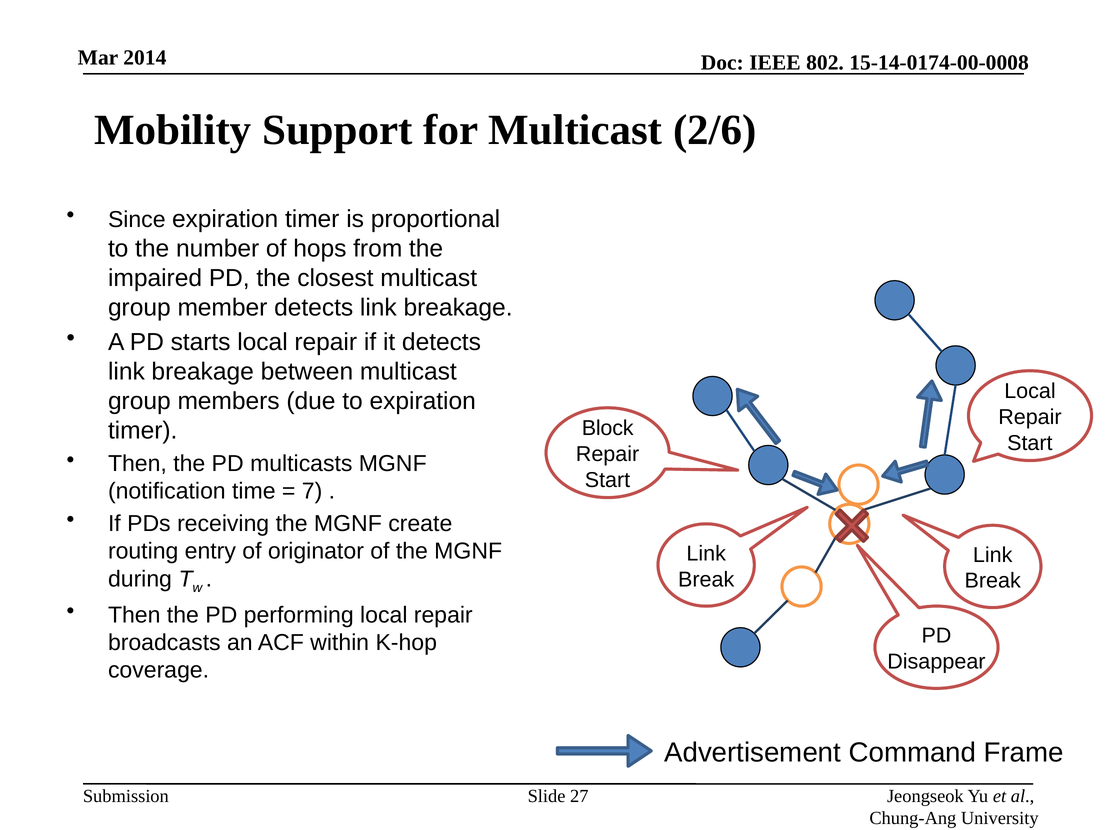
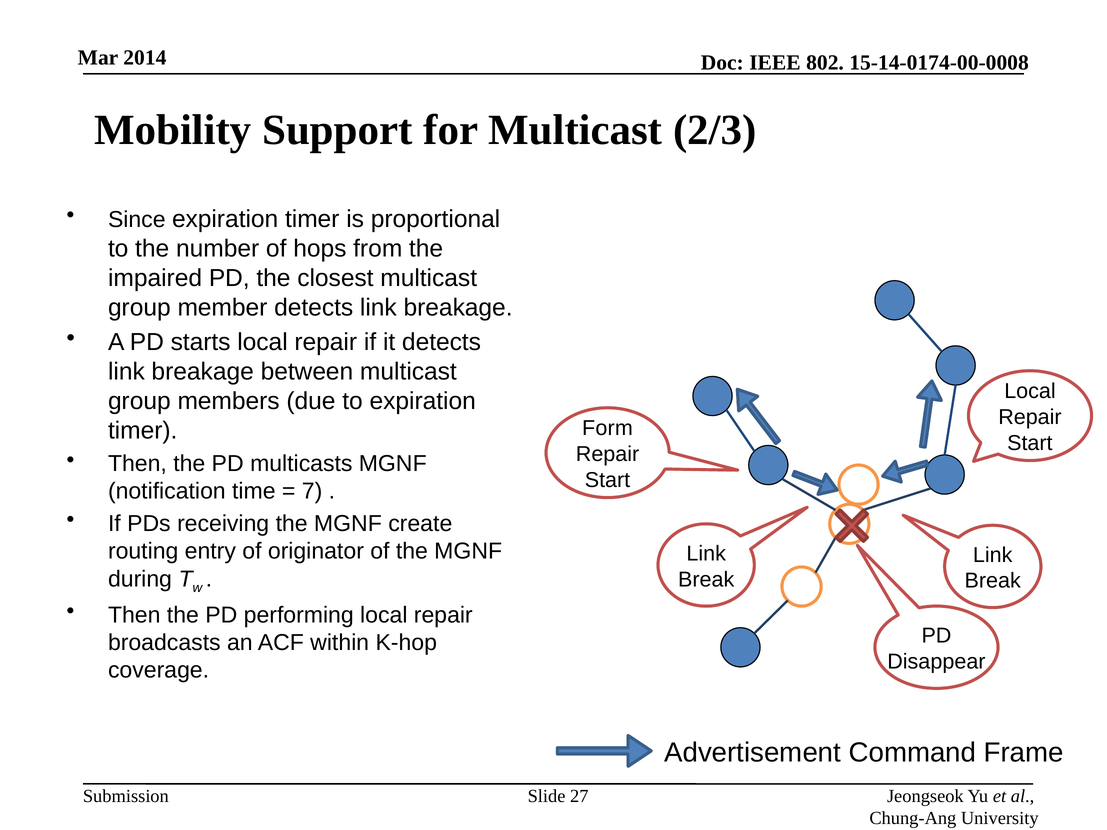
2/6: 2/6 -> 2/3 (715, 130)
Block: Block -> Form (607, 428)
